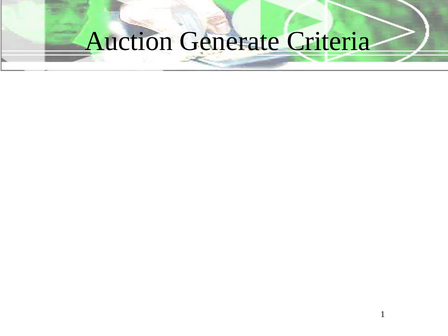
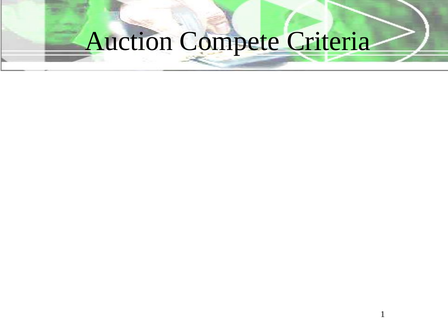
Generate: Generate -> Compete (230, 41)
